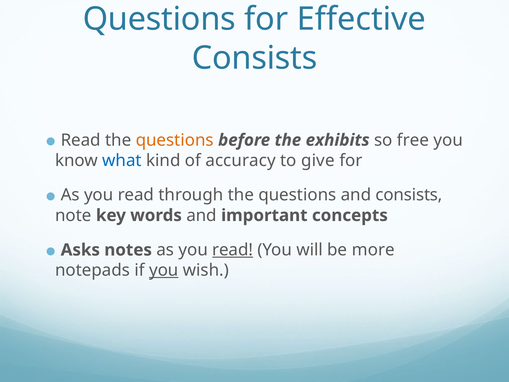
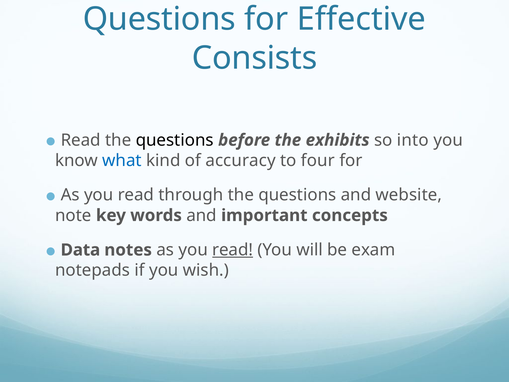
questions colour: orange -> black (175, 140)
free: free -> into (413, 140)
give: give -> four (318, 160)
and consists: consists -> website (409, 195)
Asks: Asks -> Data (80, 250)
more: more -> exam (373, 250)
you underline: present -> none (164, 270)
